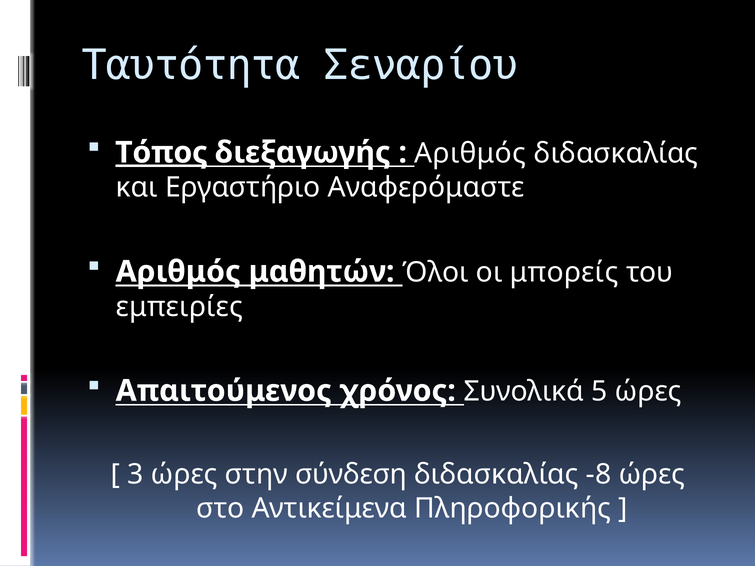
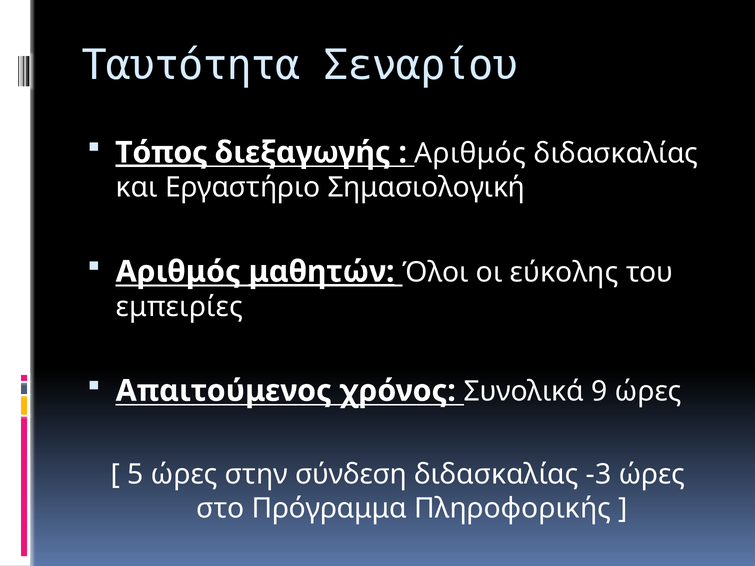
Αναφερόμαστε: Αναφερόμαστε -> Σημασιολογική (426, 188)
μαθητών underline: none -> present (322, 272)
μπορείς: μπορείς -> εύκολης (564, 272)
5: 5 -> 9 (600, 392)
3: 3 -> 5 (136, 475)
-8: -8 -> -3 (599, 475)
Αντικείμενα: Αντικείμενα -> Πρόγραμμα (329, 509)
